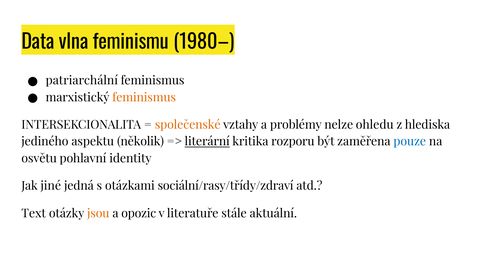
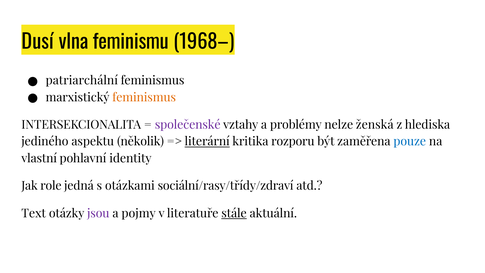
Data: Data -> Dusí (38, 42)
1980–: 1980– -> 1968– (204, 42)
společenské colour: orange -> purple (188, 125)
ohledu: ohledu -> ženská (375, 125)
osvětu: osvětu -> vlastní (39, 158)
jiné: jiné -> role (51, 186)
jsou colour: orange -> purple (98, 213)
opozic: opozic -> pojmy (139, 213)
stále underline: none -> present (234, 213)
